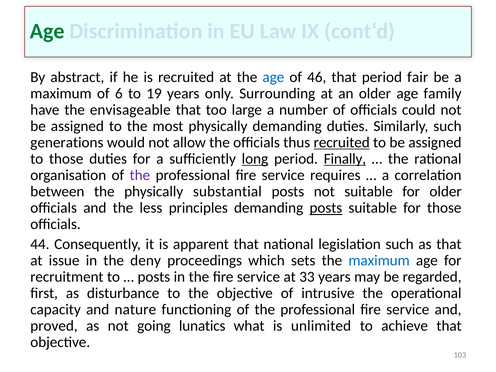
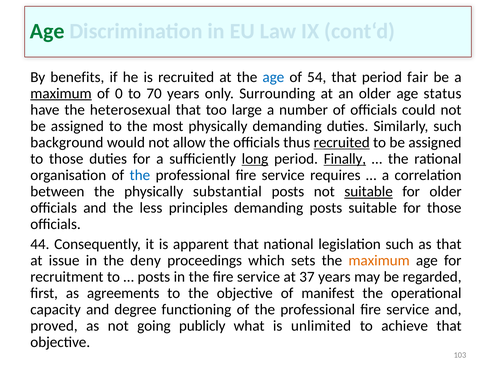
abstract: abstract -> benefits (77, 77)
46: 46 -> 54 (317, 77)
maximum underline: none -> present (61, 93)
6: 6 -> 0 (119, 93)
19: 19 -> 70 (154, 93)
family: family -> status (442, 93)
envisageable: envisageable -> heterosexual (130, 110)
generations: generations -> background (67, 142)
the colour: purple -> blue (140, 175)
suitable underline: none -> present (369, 192)
posts underline: present -> none (326, 208)
maximum colour: blue -> orange (379, 260)
33: 33 -> 37 (307, 277)
disturbance: disturbance -> agreements (123, 293)
intrusive: intrusive -> manifest (328, 293)
nature: nature -> degree (135, 310)
lunatics: lunatics -> publicly (202, 326)
